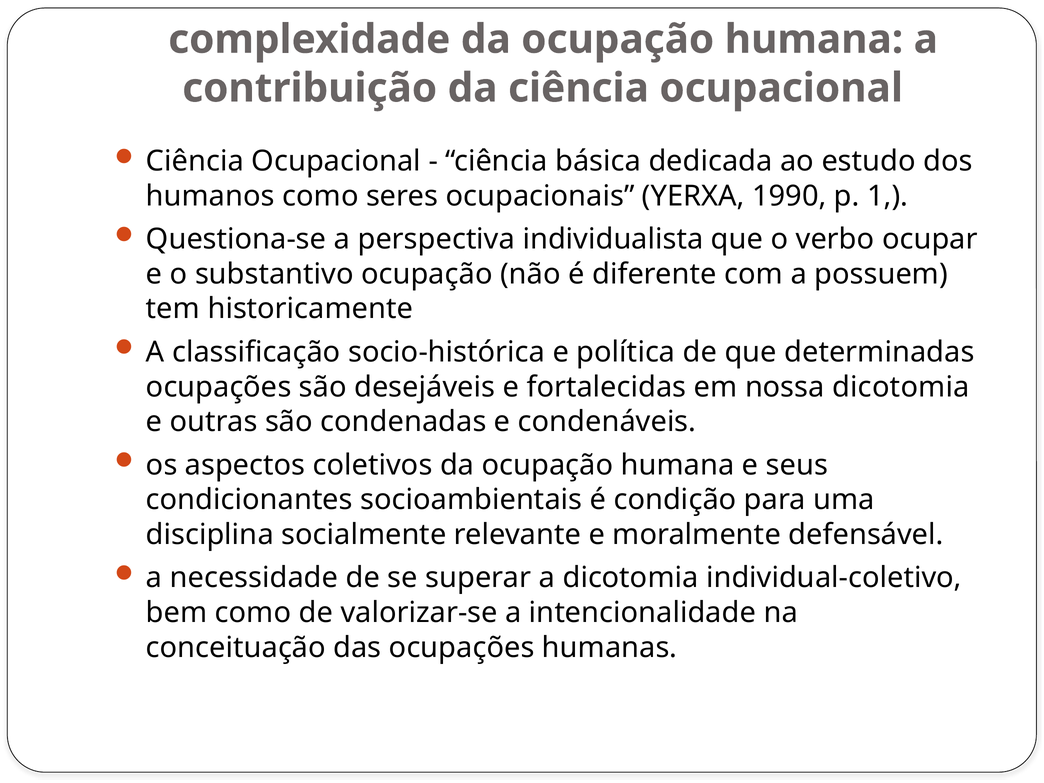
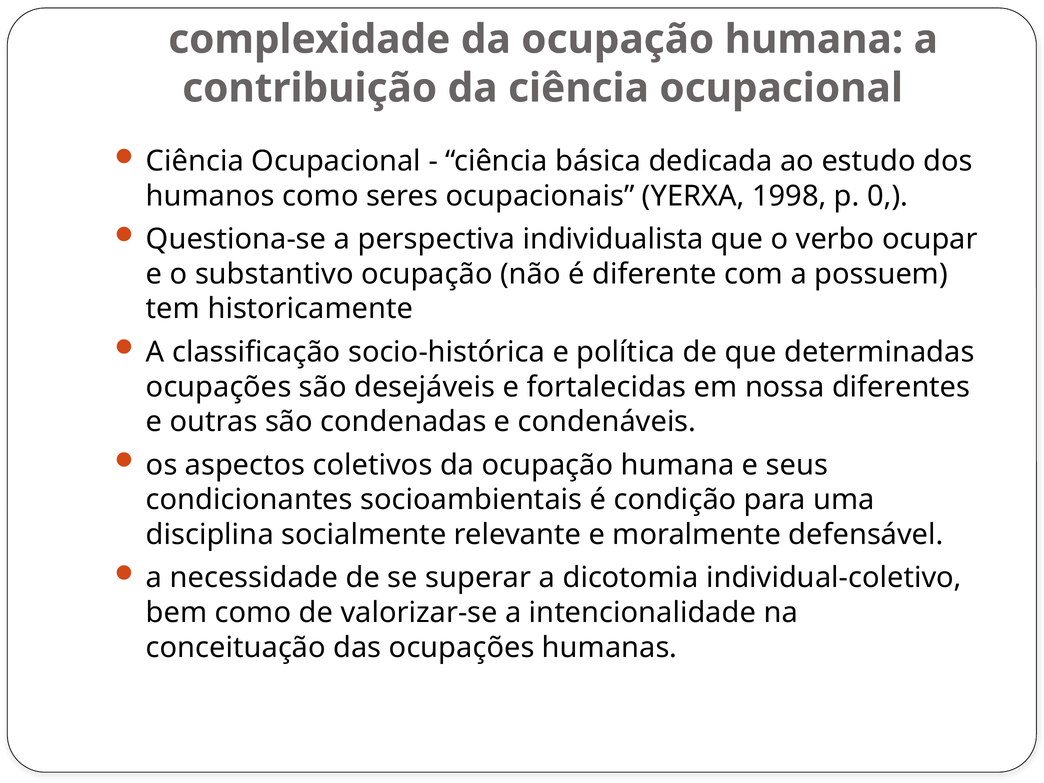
1990: 1990 -> 1998 (789, 196)
1: 1 -> 0 (888, 196)
nossa dicotomia: dicotomia -> diferentes (901, 387)
